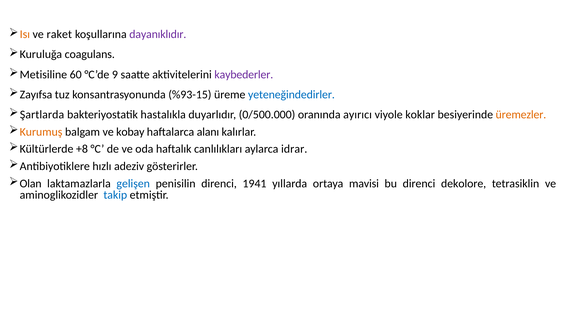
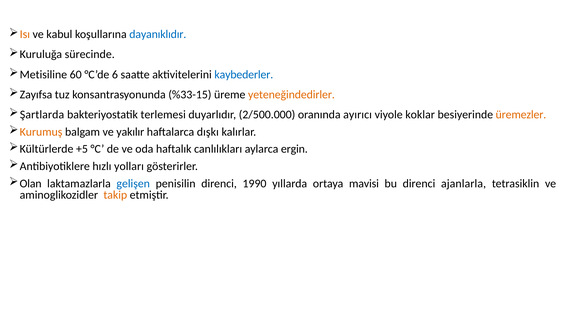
raket: raket -> kabul (59, 34)
dayanıklıdır colour: purple -> blue (158, 34)
coagulans: coagulans -> sürecinde (90, 54)
9: 9 -> 6 (115, 74)
kaybederler colour: purple -> blue (244, 74)
%93-15: %93-15 -> %33-15 (190, 94)
yeteneğindedirler colour: blue -> orange (291, 94)
hastalıkla: hastalıkla -> terlemesi (163, 115)
0/500.000: 0/500.000 -> 2/500.000 (267, 115)
kobay: kobay -> yakılır (130, 132)
alanı: alanı -> dışkı (208, 132)
+8: +8 -> +5 (82, 149)
idrar: idrar -> ergin (294, 149)
adeziv: adeziv -> yolları (129, 166)
1941: 1941 -> 1990 (255, 183)
dekolore: dekolore -> ajanlarla (464, 183)
takip colour: blue -> orange (115, 195)
